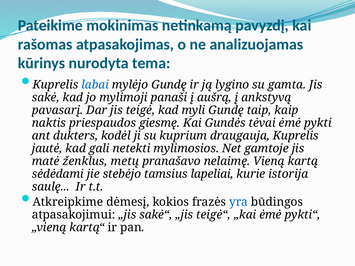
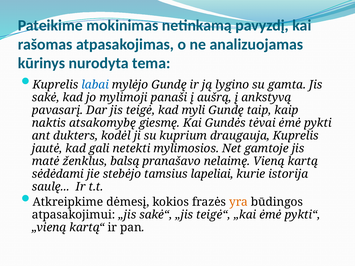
priespaudos: priespaudos -> atsakomybę (102, 123)
metų: metų -> balsą (125, 161)
yra colour: blue -> orange (239, 202)
